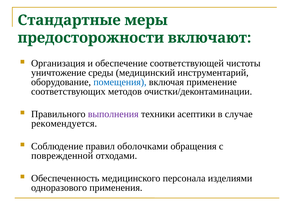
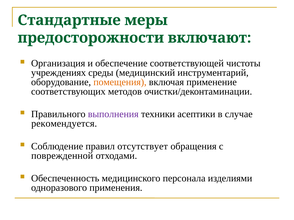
уничтожение: уничтожение -> учреждениях (59, 73)
помещения colour: blue -> orange (120, 82)
оболочками: оболочками -> отсутствует (143, 147)
